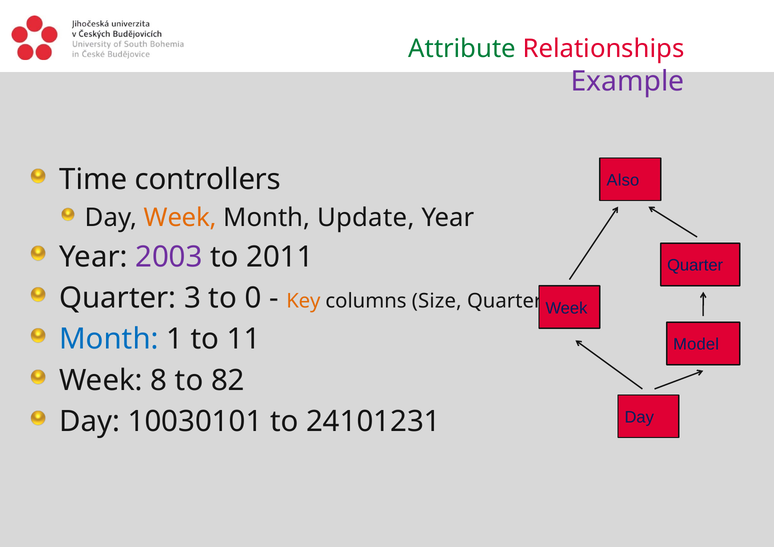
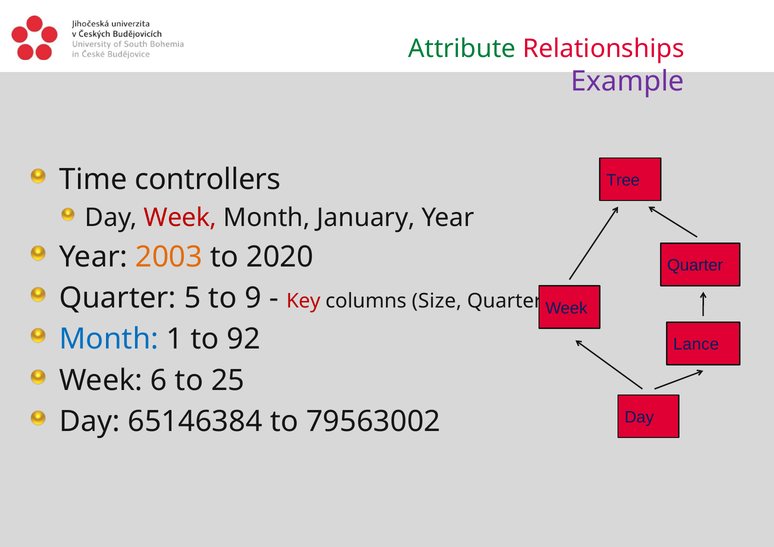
Also: Also -> Tree (623, 181)
Week colour: orange -> red (180, 218)
Update: Update -> January (366, 218)
2003 colour: purple -> orange (169, 257)
2011: 2011 -> 2020 (280, 257)
3: 3 -> 5 (192, 298)
0: 0 -> 9 (253, 298)
Key colour: orange -> red (303, 301)
11: 11 -> 92 (244, 339)
Model: Model -> Lance (696, 345)
8: 8 -> 6 (159, 381)
82: 82 -> 25 (228, 381)
10030101: 10030101 -> 65146384 (195, 422)
24101231: 24101231 -> 79563002 (373, 422)
